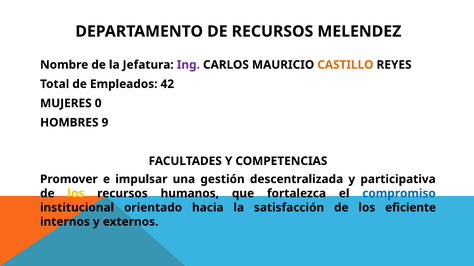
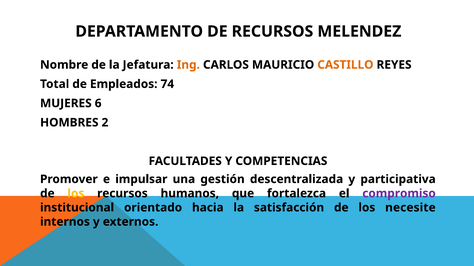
Ing colour: purple -> orange (188, 65)
42: 42 -> 74 (167, 84)
0: 0 -> 6 (98, 104)
9: 9 -> 2 (105, 123)
compromiso colour: blue -> purple (399, 194)
eficiente: eficiente -> necesite (410, 208)
